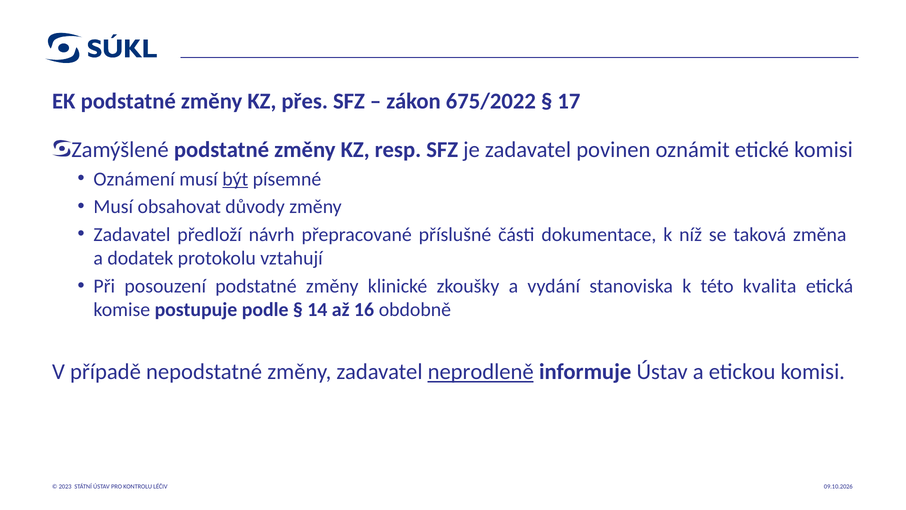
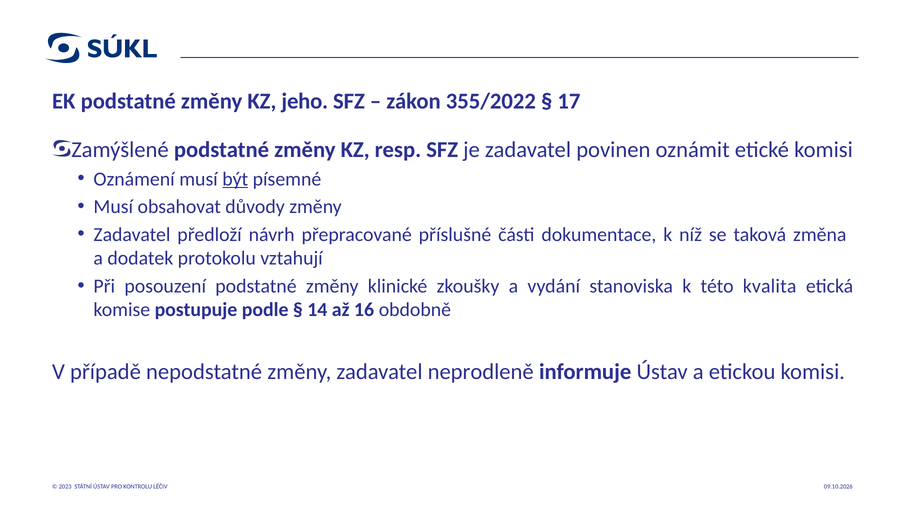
přes: přes -> jeho (305, 101)
675/2022: 675/2022 -> 355/2022 (491, 101)
neprodleně underline: present -> none (481, 372)
